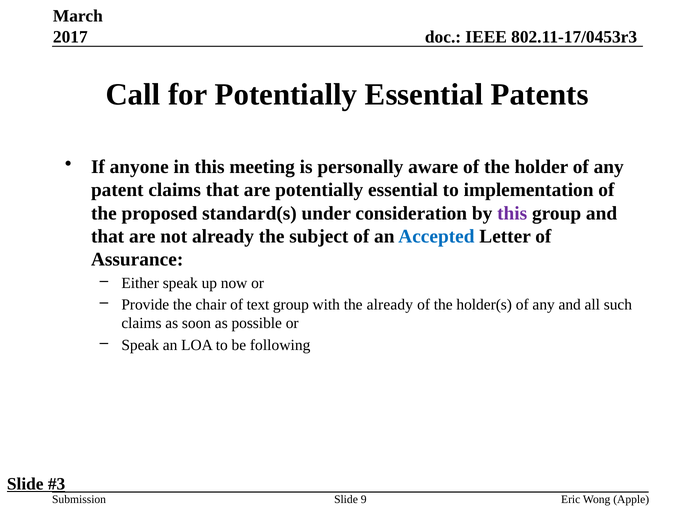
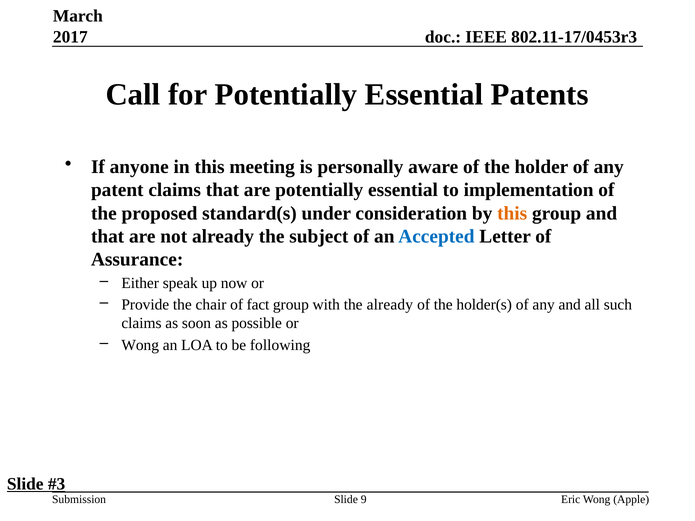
this colour: purple -> orange (512, 213)
text: text -> fact (258, 305)
Speak: Speak -> Wong (140, 345)
